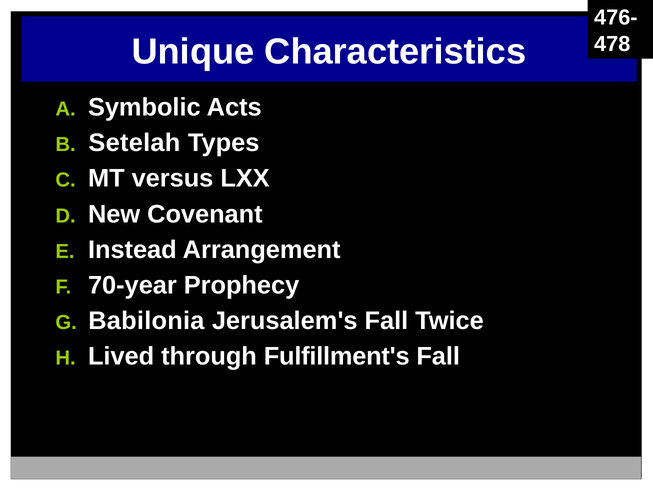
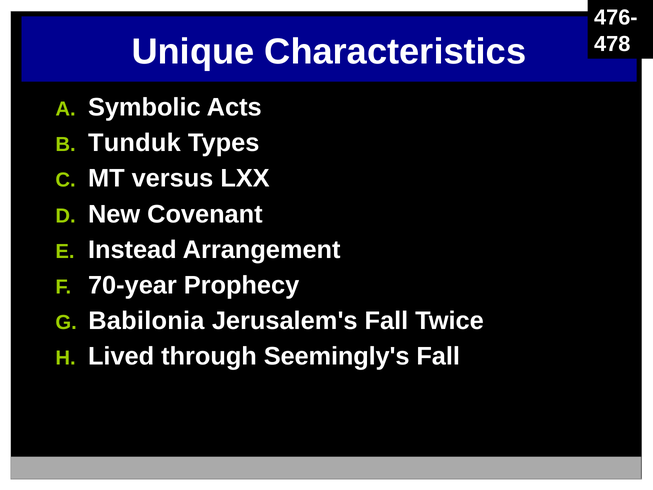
Setelah: Setelah -> Tunduk (134, 143)
Fulfillment's: Fulfillment's -> Seemingly's (337, 356)
